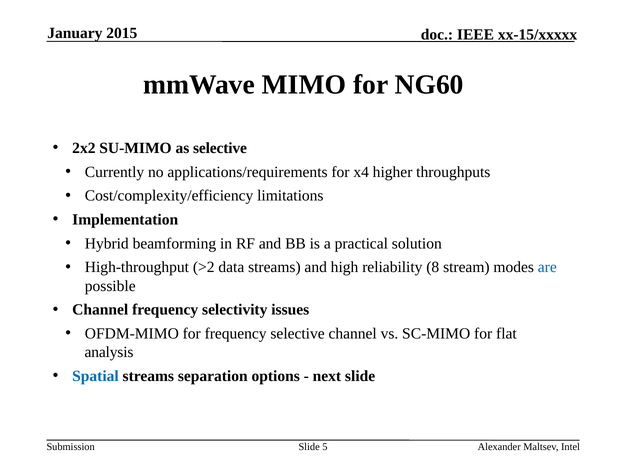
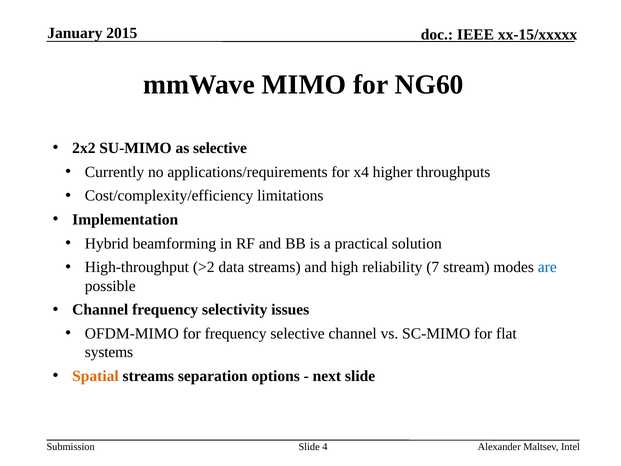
8: 8 -> 7 (433, 267)
analysis: analysis -> systems (109, 352)
Spatial colour: blue -> orange (95, 376)
5: 5 -> 4 (325, 447)
